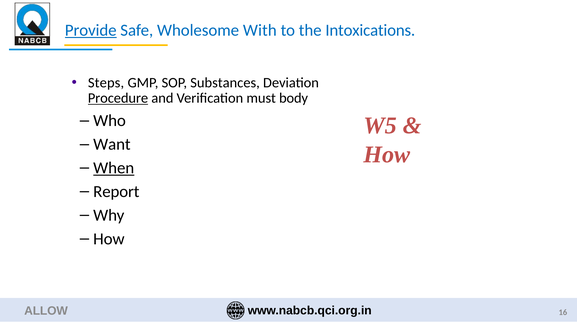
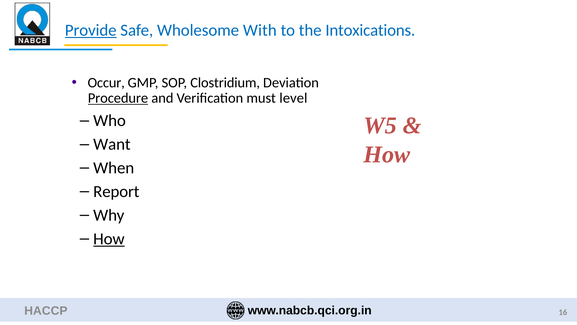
Steps: Steps -> Occur (106, 82)
Substances: Substances -> Clostridium (225, 82)
body: body -> level (293, 98)
When underline: present -> none (114, 168)
How underline: none -> present (109, 239)
ALLOW: ALLOW -> HACCP (46, 310)
